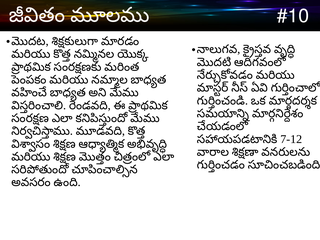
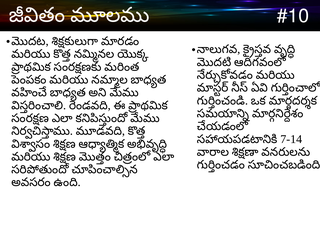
7-12: 7-12 -> 7-14 (291, 139)
